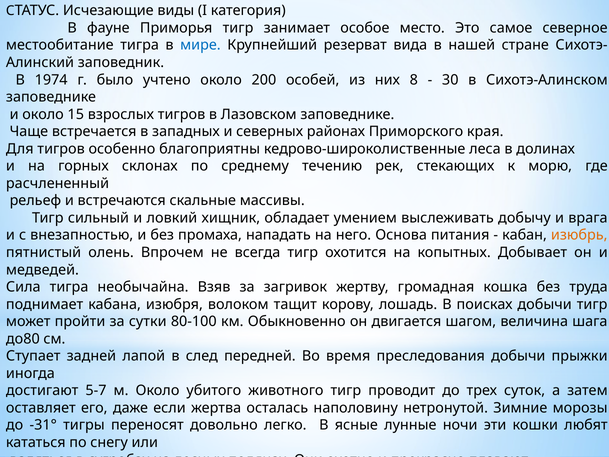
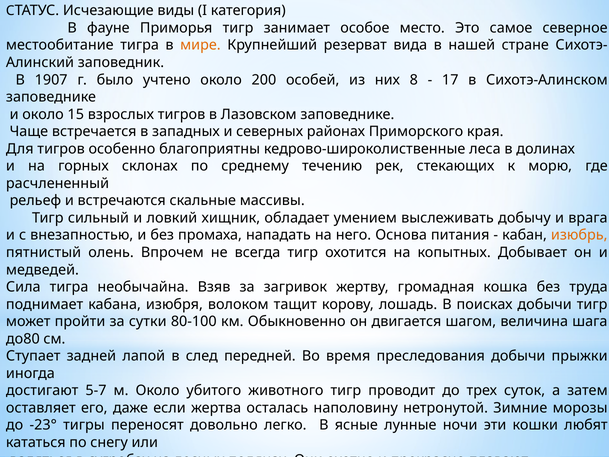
мире colour: blue -> orange (200, 45)
1974: 1974 -> 1907 (51, 80)
30: 30 -> 17 (450, 80)
-31°: -31° -> -23° (43, 425)
